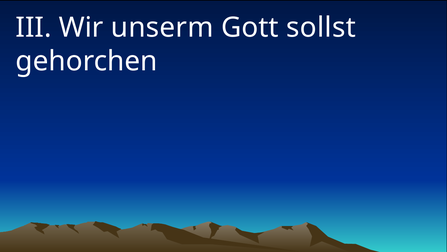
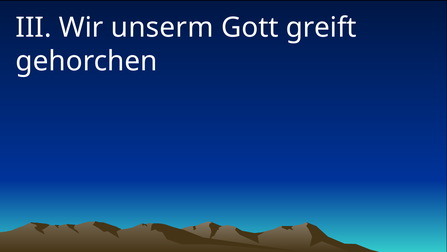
sollst: sollst -> greift (321, 28)
